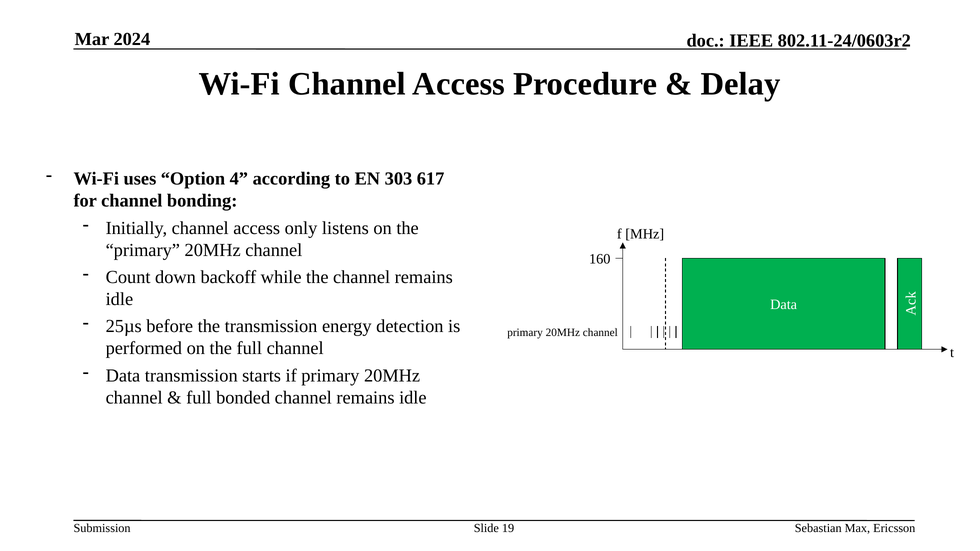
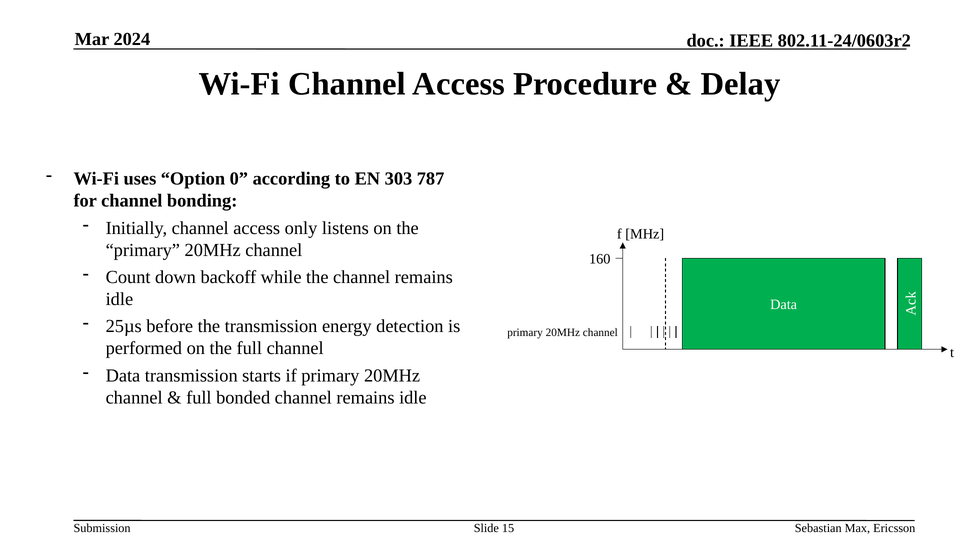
4: 4 -> 0 (239, 179)
617: 617 -> 787 (431, 179)
19: 19 -> 15 (508, 529)
